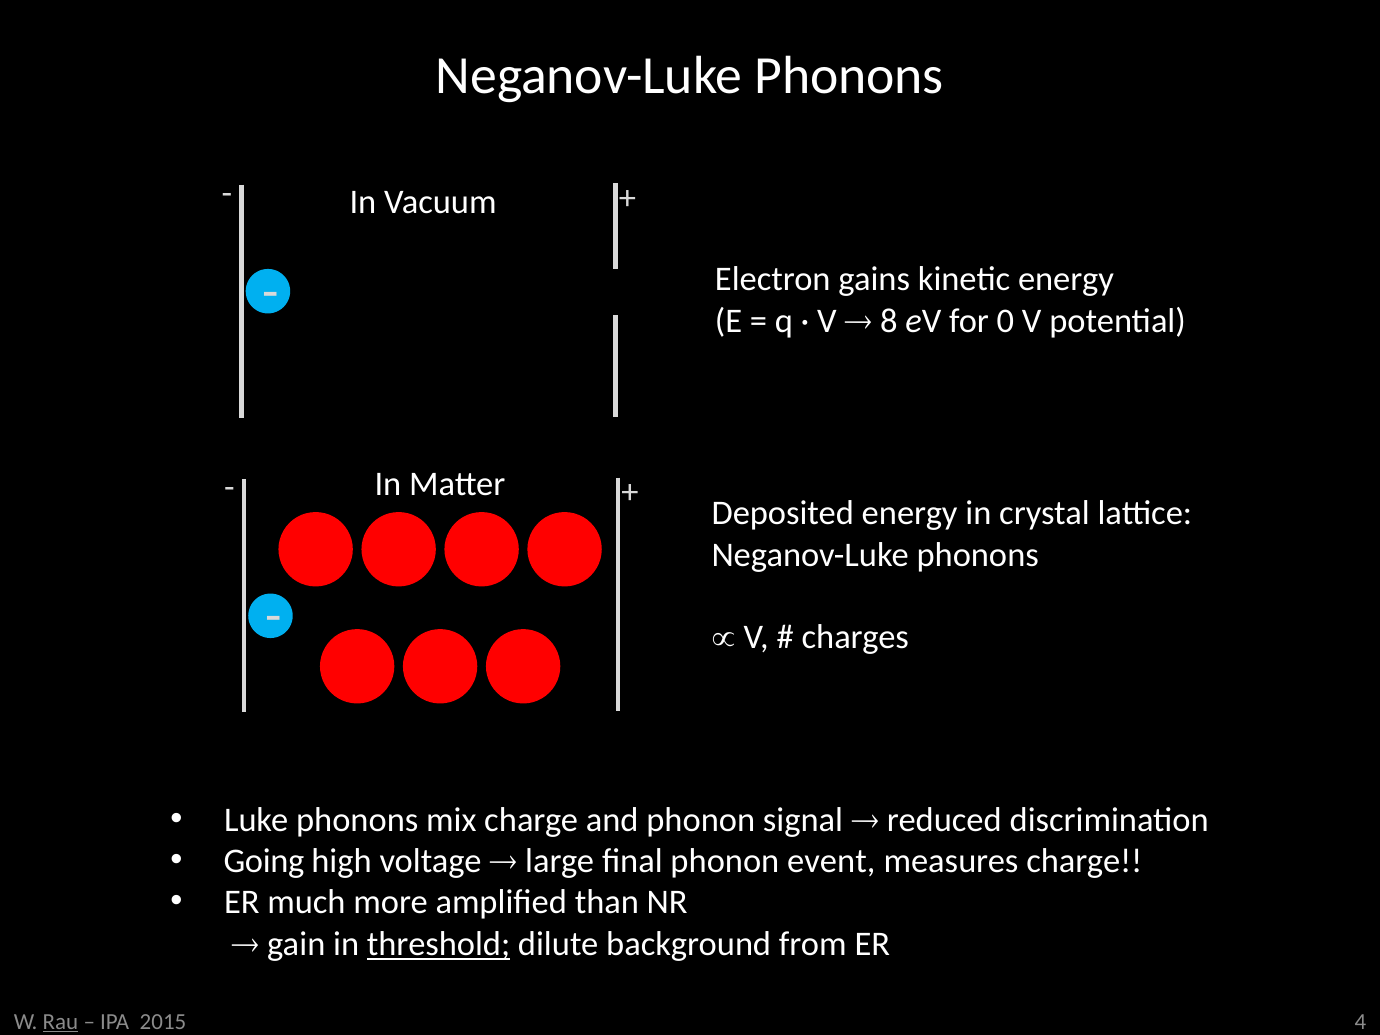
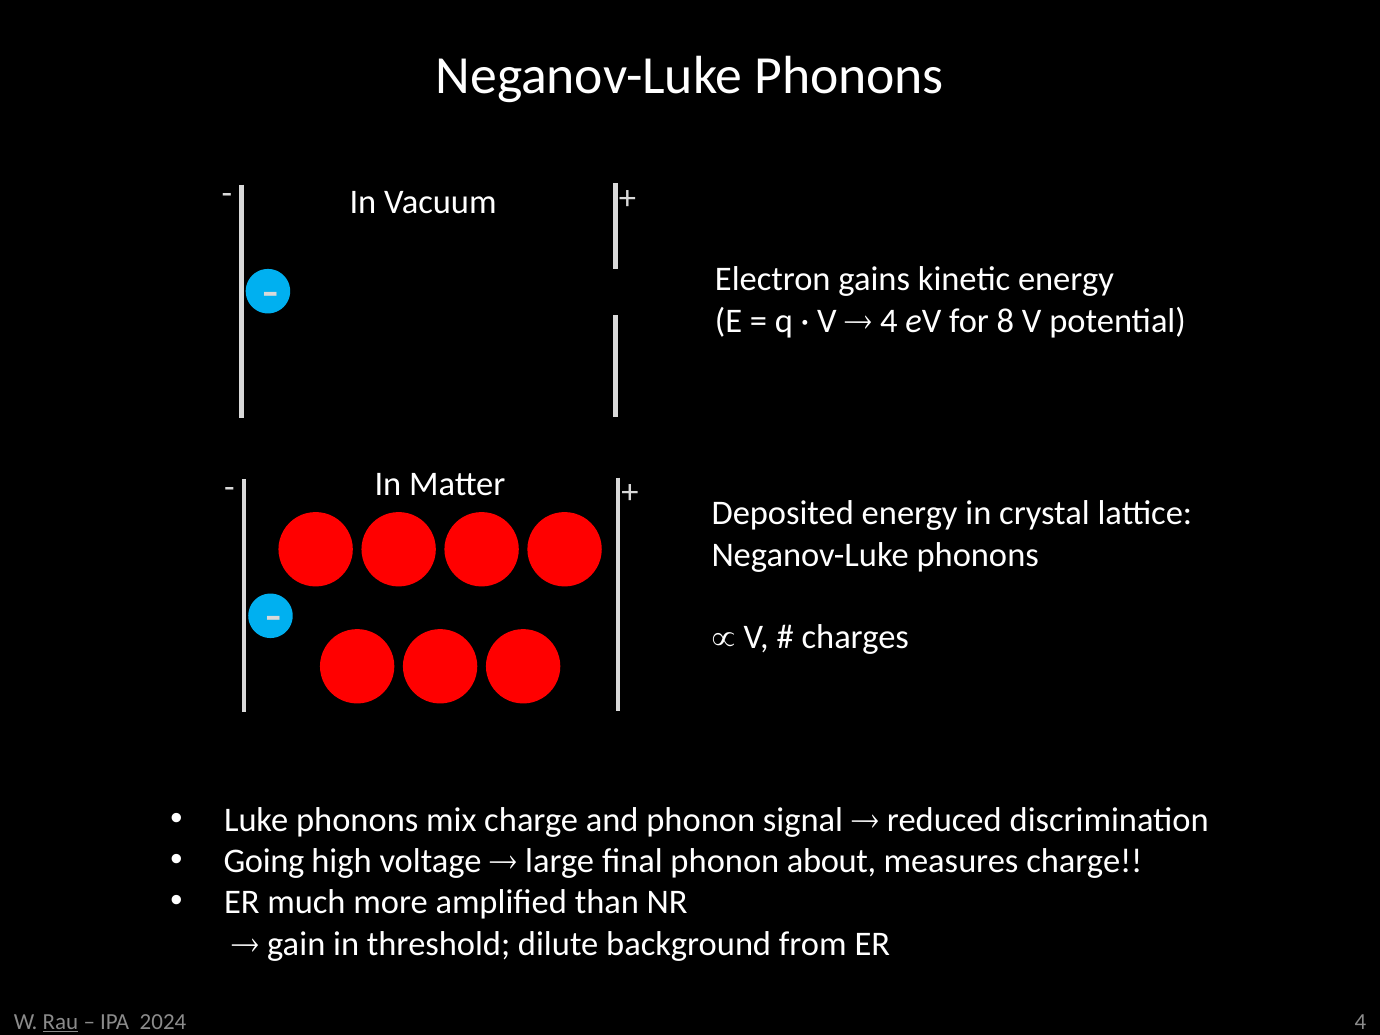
8: 8 -> 4 (889, 321)
0: 0 -> 8 (1005, 321)
event: event -> about (832, 861)
threshold underline: present -> none (439, 944)
2015: 2015 -> 2024 (163, 1022)
